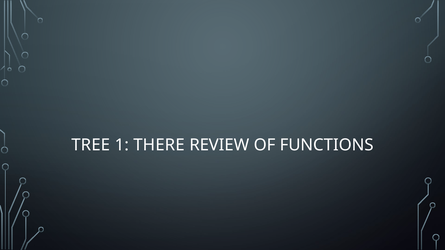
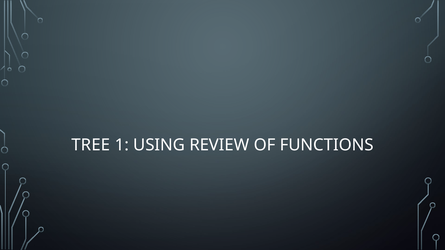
THERE: THERE -> USING (159, 145)
